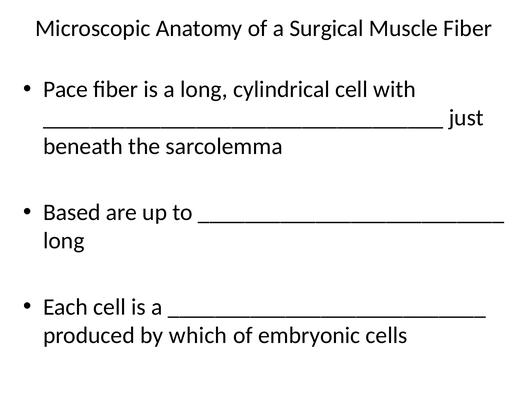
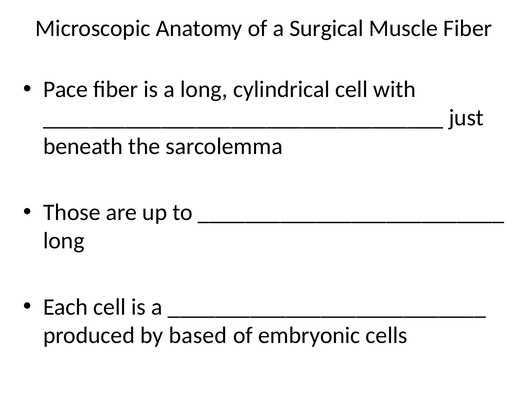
Based: Based -> Those (72, 212)
which: which -> based (198, 335)
